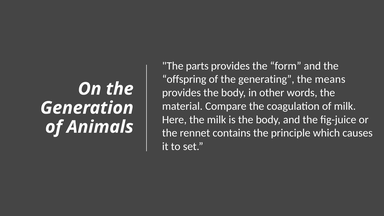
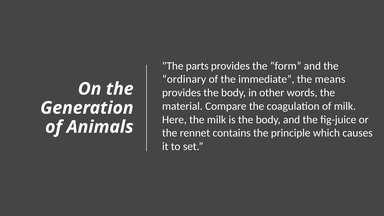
offspring: offspring -> ordinary (184, 79)
generating: generating -> immediate (266, 79)
